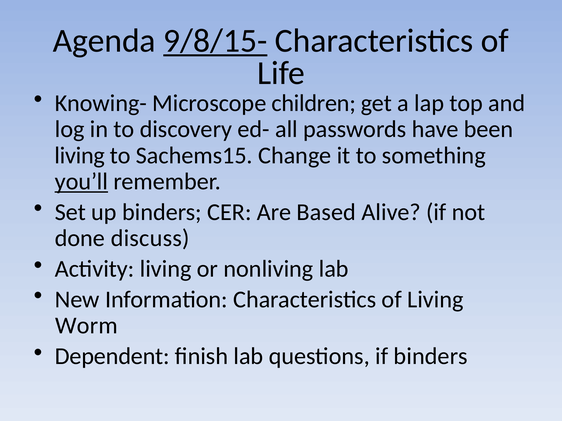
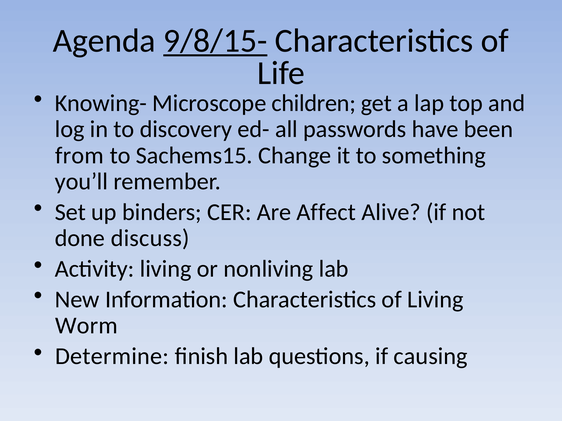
living: living -> from (79, 156)
you’ll underline: present -> none (81, 182)
Based: Based -> Affect (326, 212)
Dependent: Dependent -> Determine (112, 357)
if binders: binders -> causing (431, 357)
